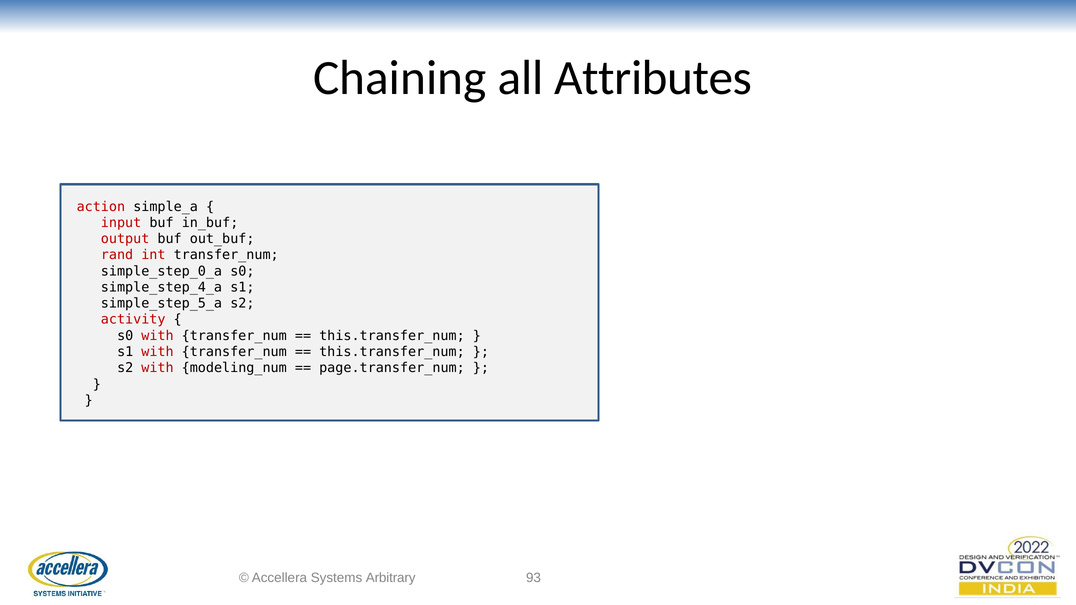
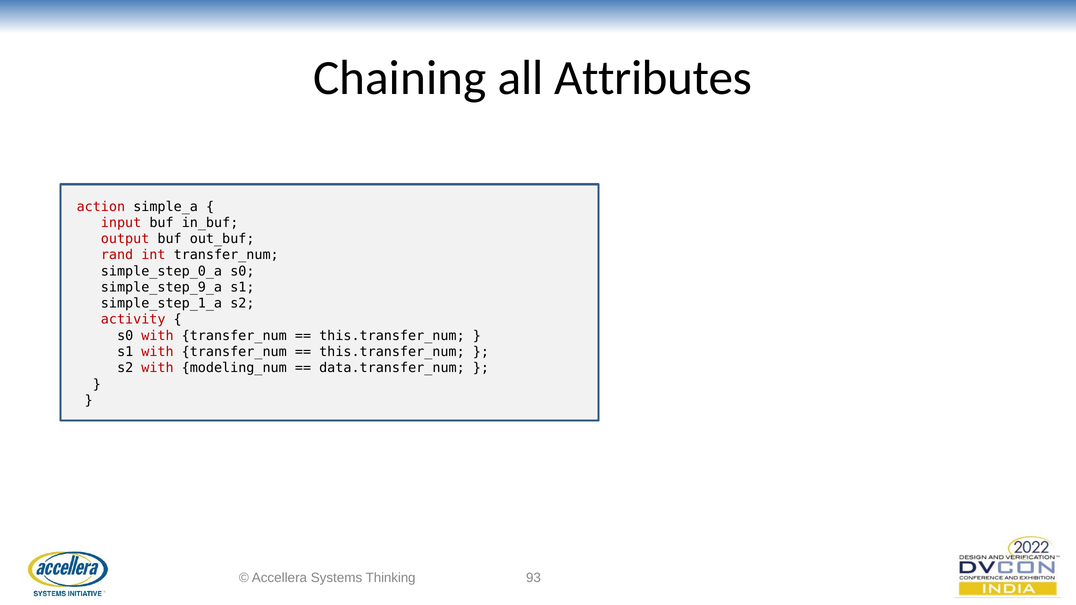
simple_step_4_a: simple_step_4_a -> simple_step_9_a (161, 287)
simple_step_5_a: simple_step_5_a -> simple_step_1_a (161, 304)
page.transfer_num: page.transfer_num -> data.transfer_num (392, 368)
Arbitrary: Arbitrary -> Thinking (391, 578)
